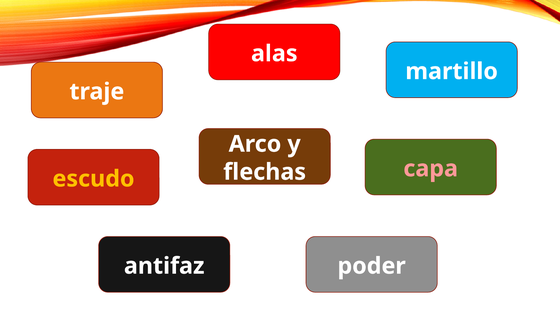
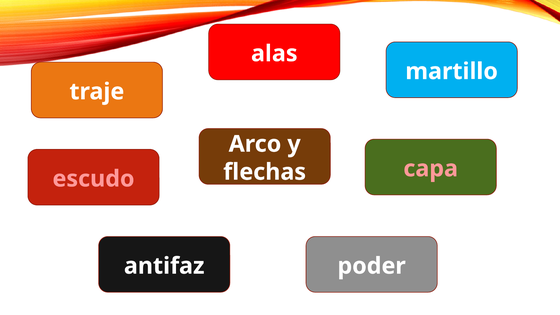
escudo colour: yellow -> pink (93, 179)
